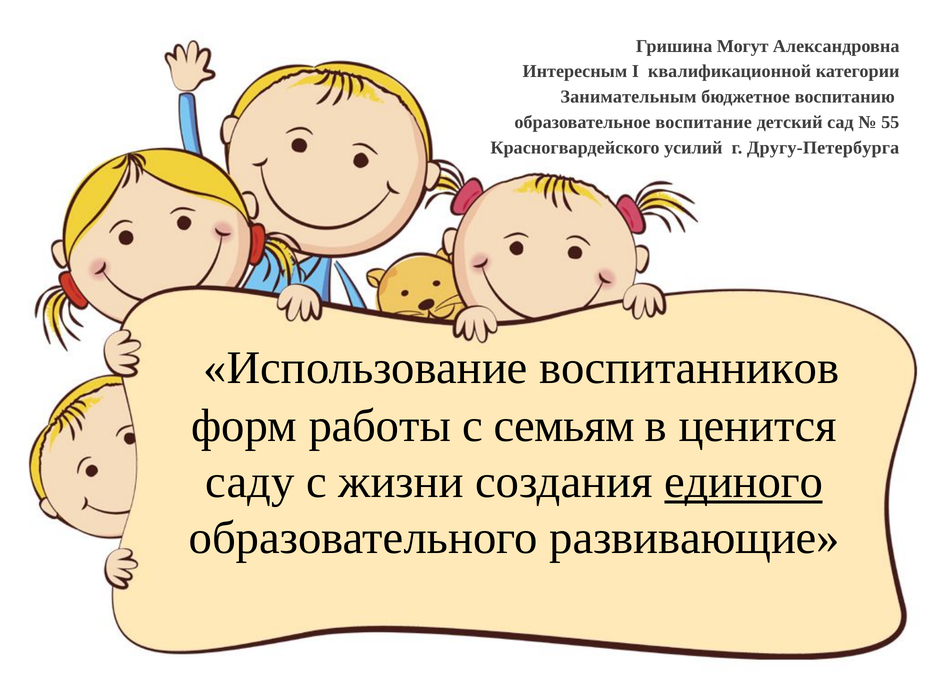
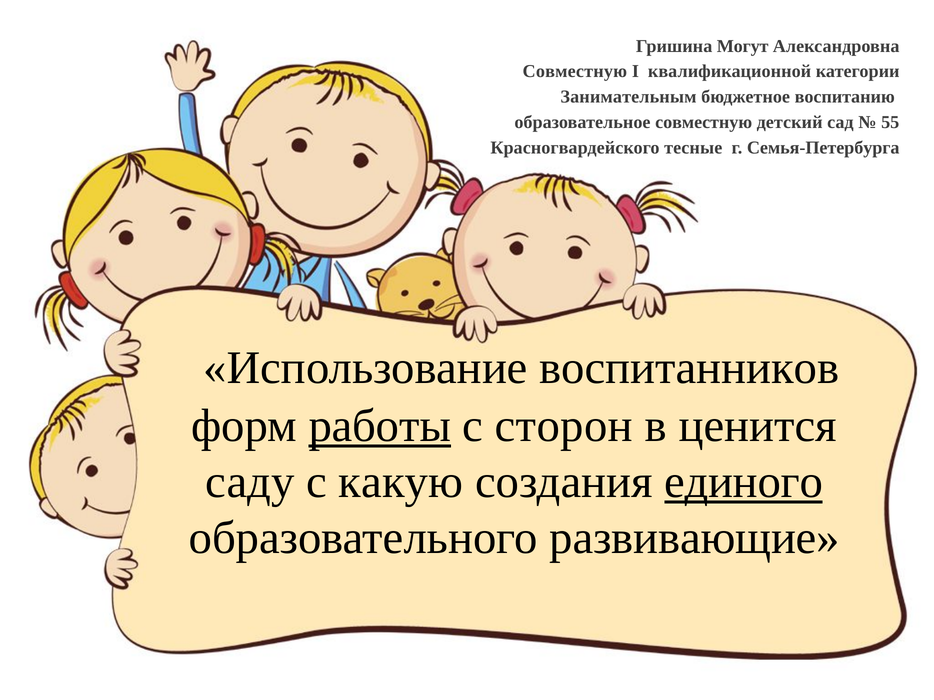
Интересным: Интересным -> Совместную (575, 72)
образовательное воспитание: воспитание -> совместную (704, 123)
усилий: усилий -> тесные (693, 148)
Другу-Петербурга: Другу-Петербурга -> Семья-Петербурга (823, 148)
работы underline: none -> present (380, 426)
семьям: семьям -> сторон (564, 426)
жизни: жизни -> какую (401, 482)
